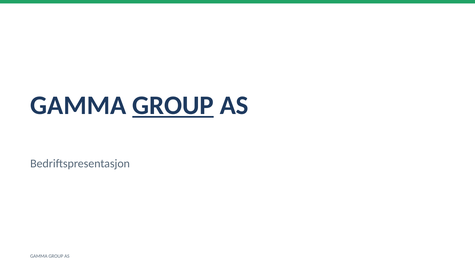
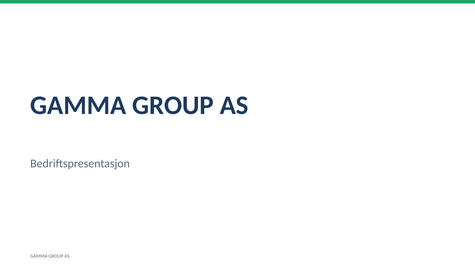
GROUP underline: present -> none (173, 105)
